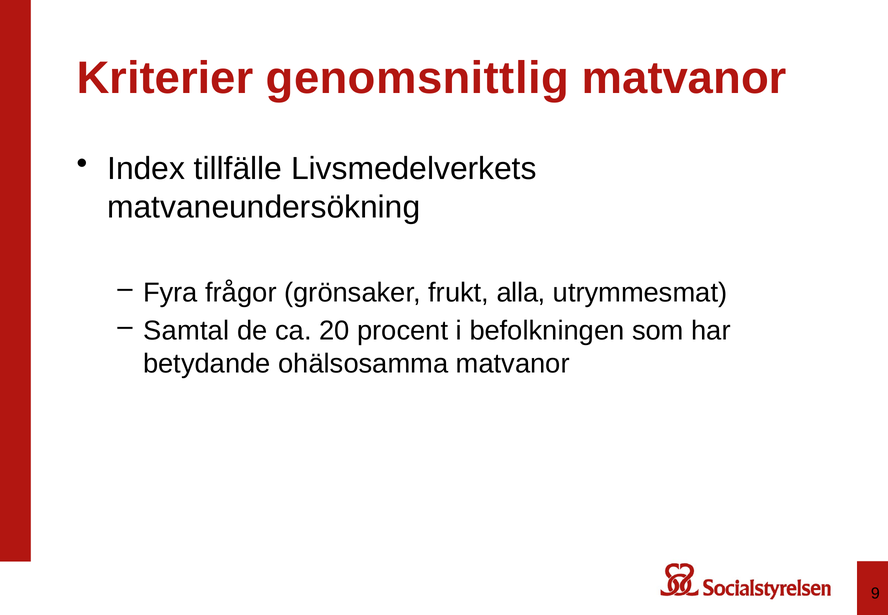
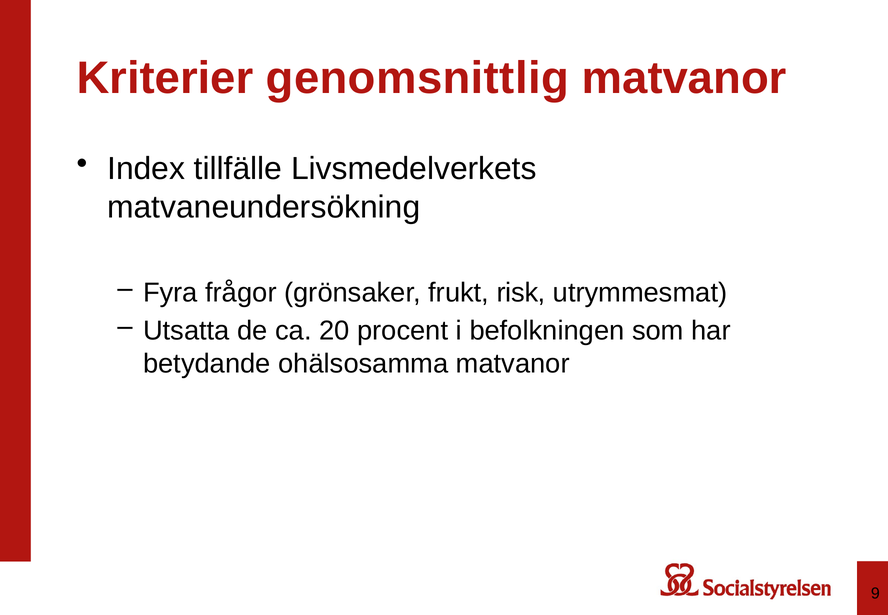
alla: alla -> risk (521, 293)
Samtal: Samtal -> Utsatta (186, 331)
